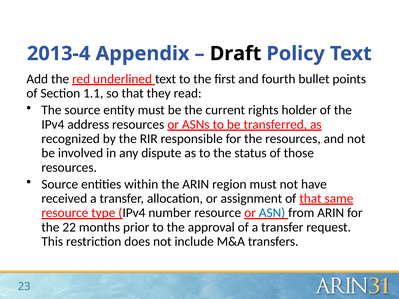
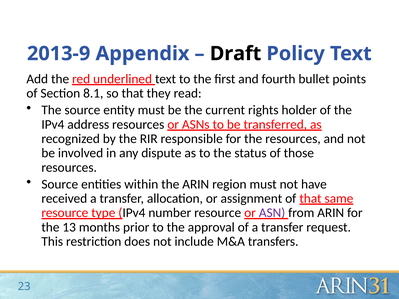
2013-4: 2013-4 -> 2013-9 (59, 54)
1.1: 1.1 -> 8.1 (93, 93)
ASN colour: blue -> purple (272, 213)
22: 22 -> 13 (69, 227)
